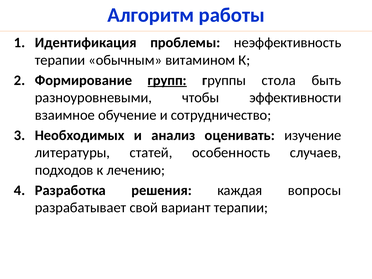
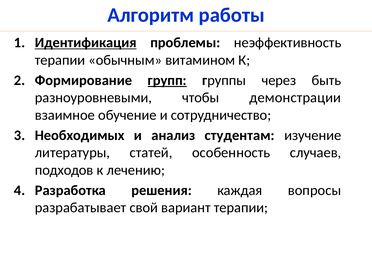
Идентификация underline: none -> present (86, 43)
стола: стола -> через (279, 80)
эффективности: эффективности -> демонстрации (295, 98)
оценивать: оценивать -> студентам (240, 135)
